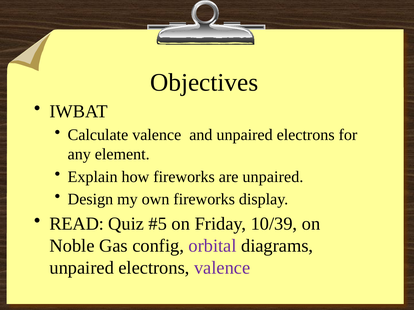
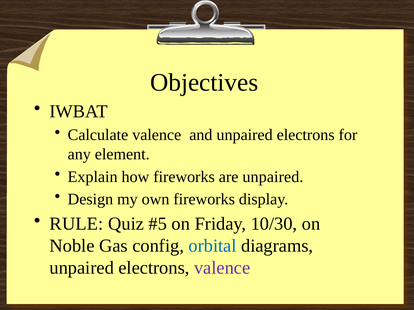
READ: READ -> RULE (77, 224)
10/39: 10/39 -> 10/30 (274, 224)
orbital colour: purple -> blue (213, 246)
